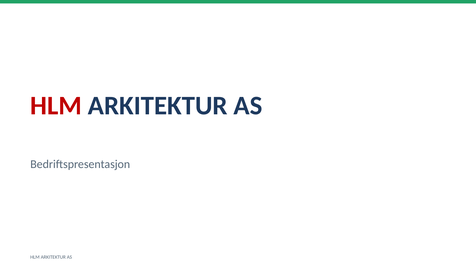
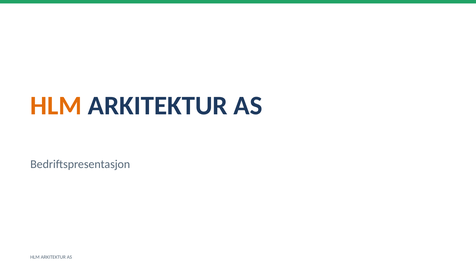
HLM colour: red -> orange (56, 106)
